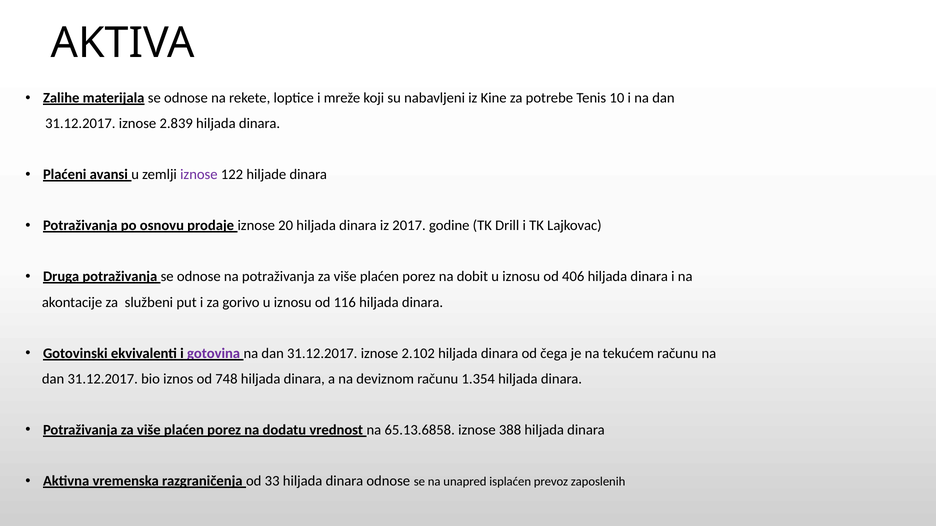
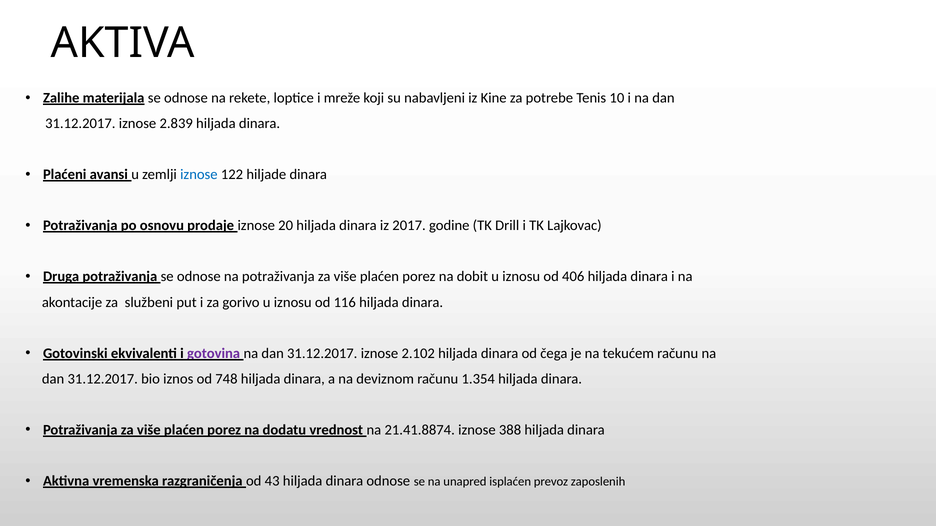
iznose colour: purple -> blue (199, 175)
65.13.6858: 65.13.6858 -> 21.41.8874 (420, 430)
33: 33 -> 43 (272, 481)
